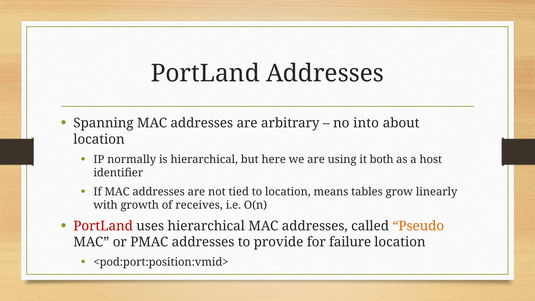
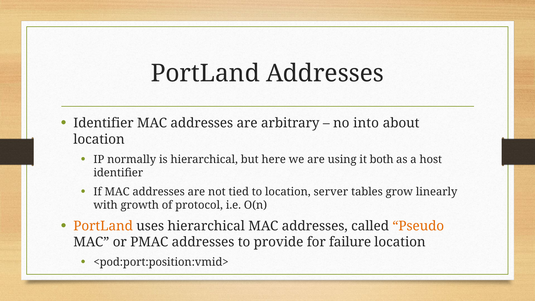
Spanning: Spanning -> Identifier (103, 123)
means: means -> server (331, 192)
receives: receives -> protocol (199, 205)
PortLand colour: red -> orange (103, 226)
